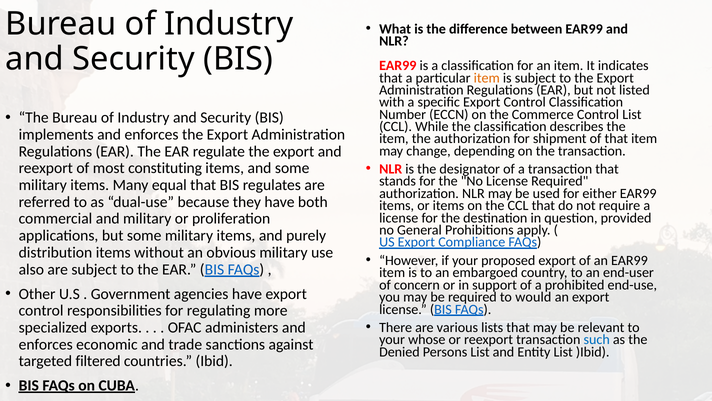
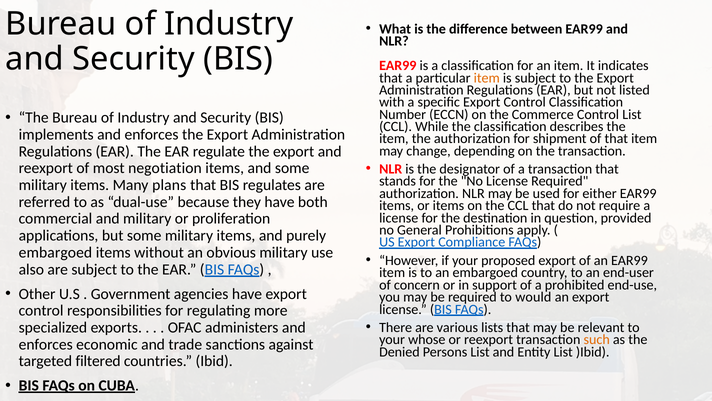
constituting: constituting -> negotiation (165, 168)
equal: equal -> plans (169, 185)
distribution: distribution -> embargoed (55, 252)
such colour: blue -> orange (597, 339)
